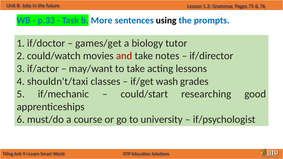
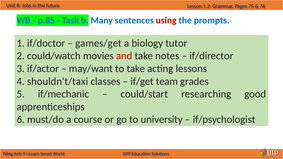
p.33: p.33 -> p.85 (46, 20)
More: More -> Many (102, 20)
using colour: black -> red (166, 20)
wash: wash -> team (167, 81)
